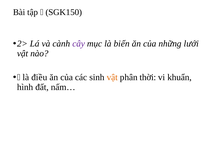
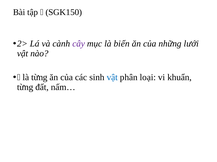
là điều: điều -> từng (39, 78)
vật colour: orange -> blue (112, 78)
thời: thời -> loại (148, 78)
hình: hình -> từng (25, 87)
